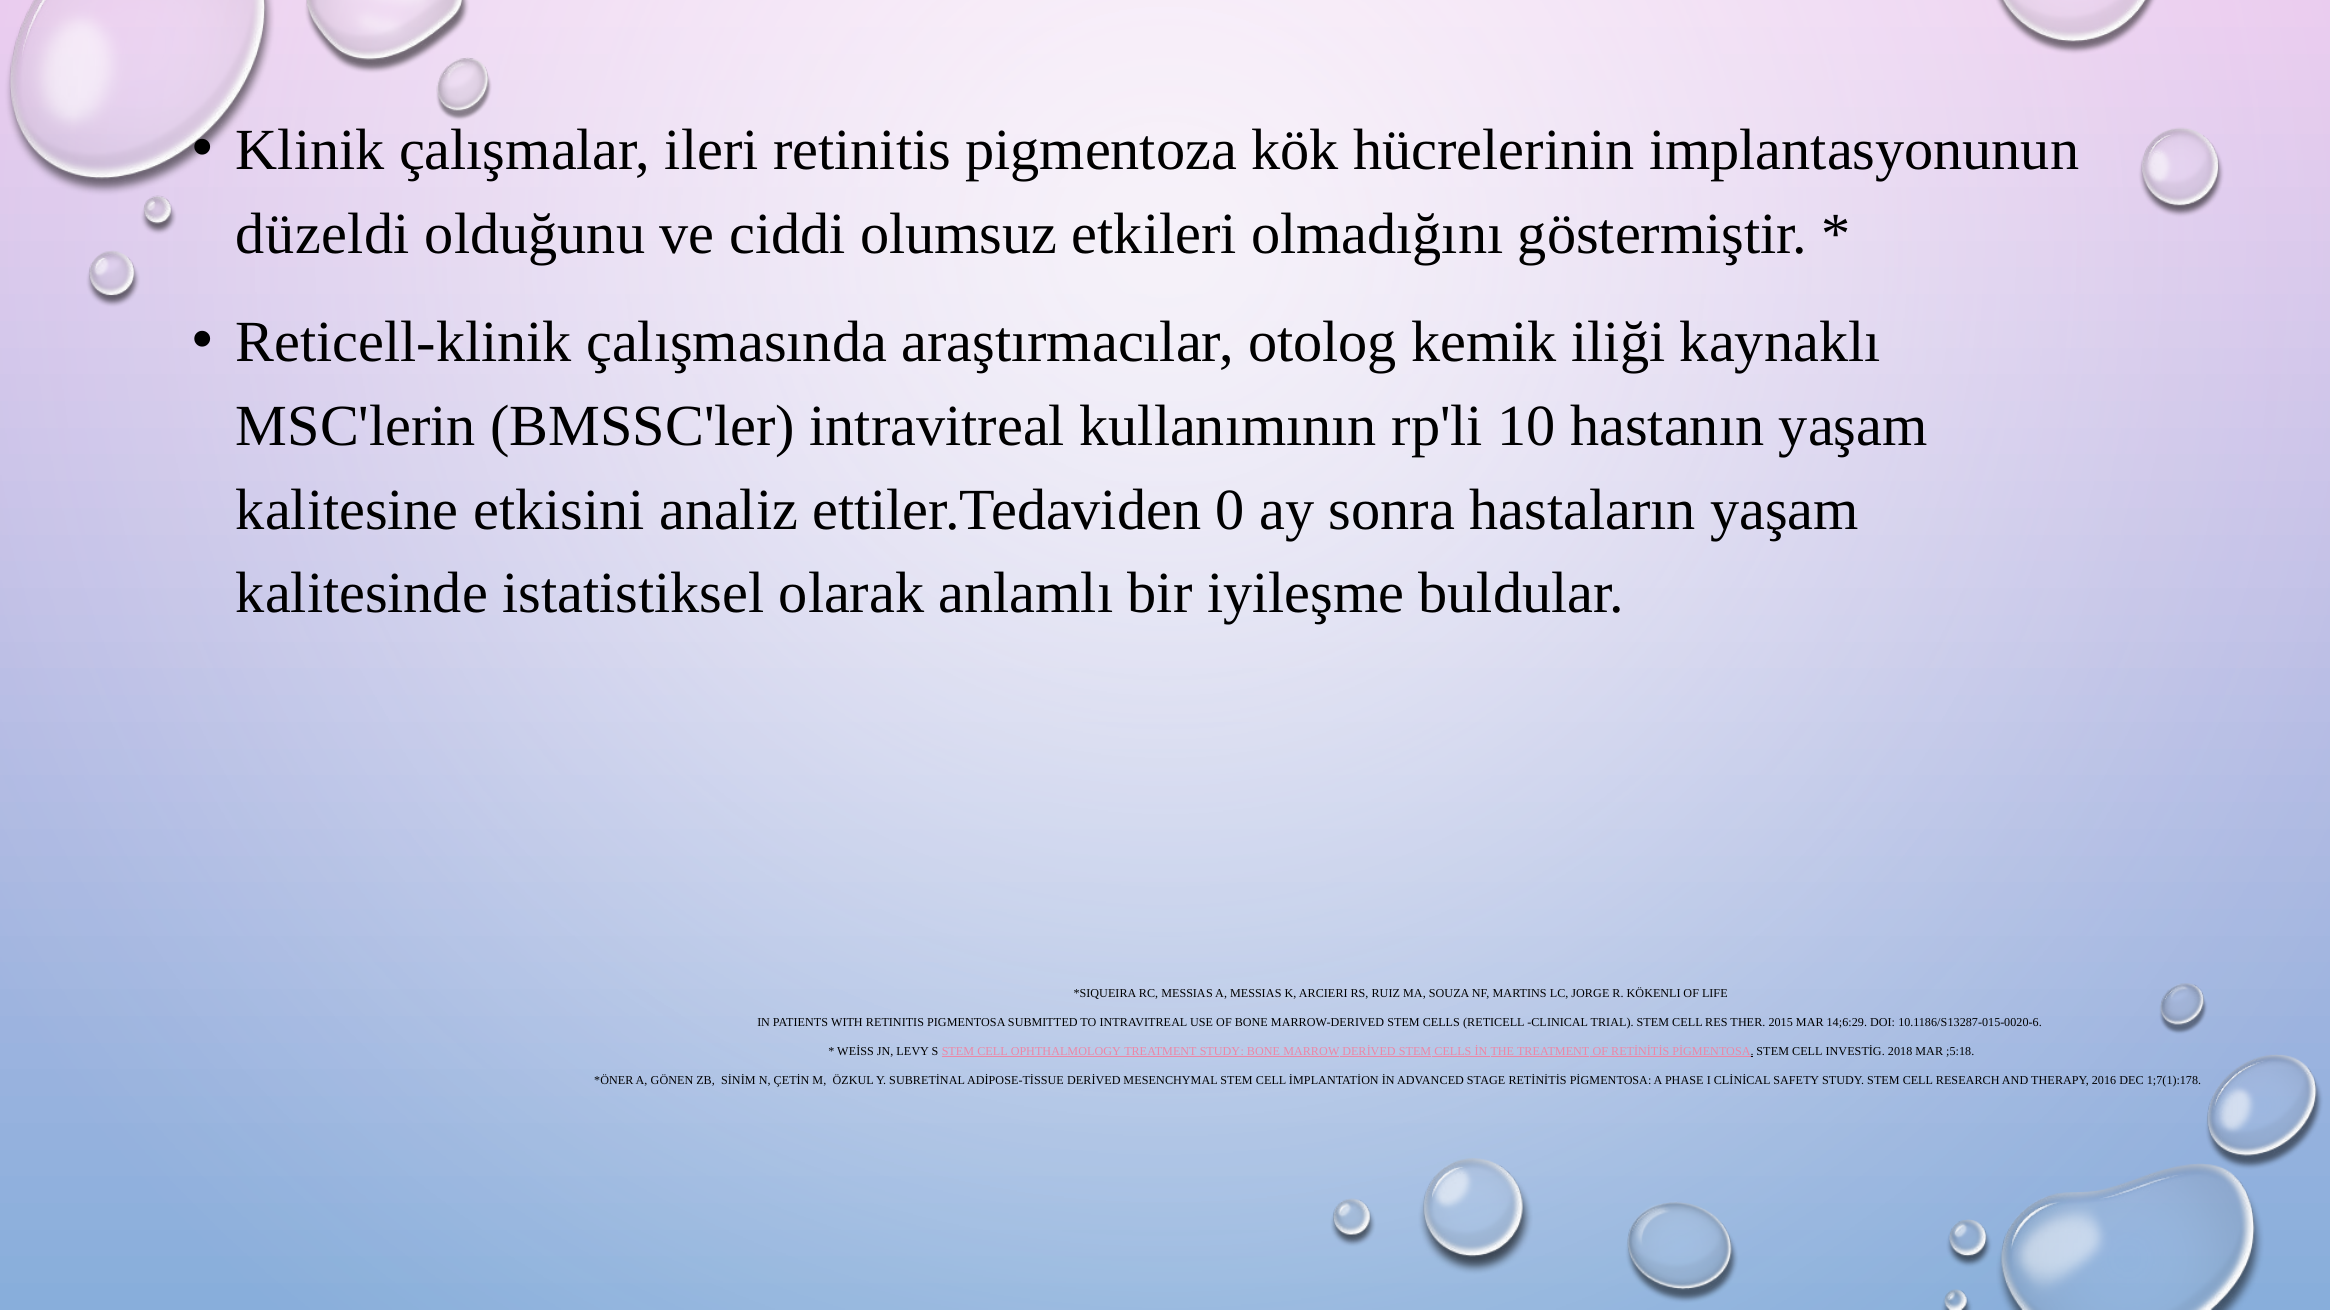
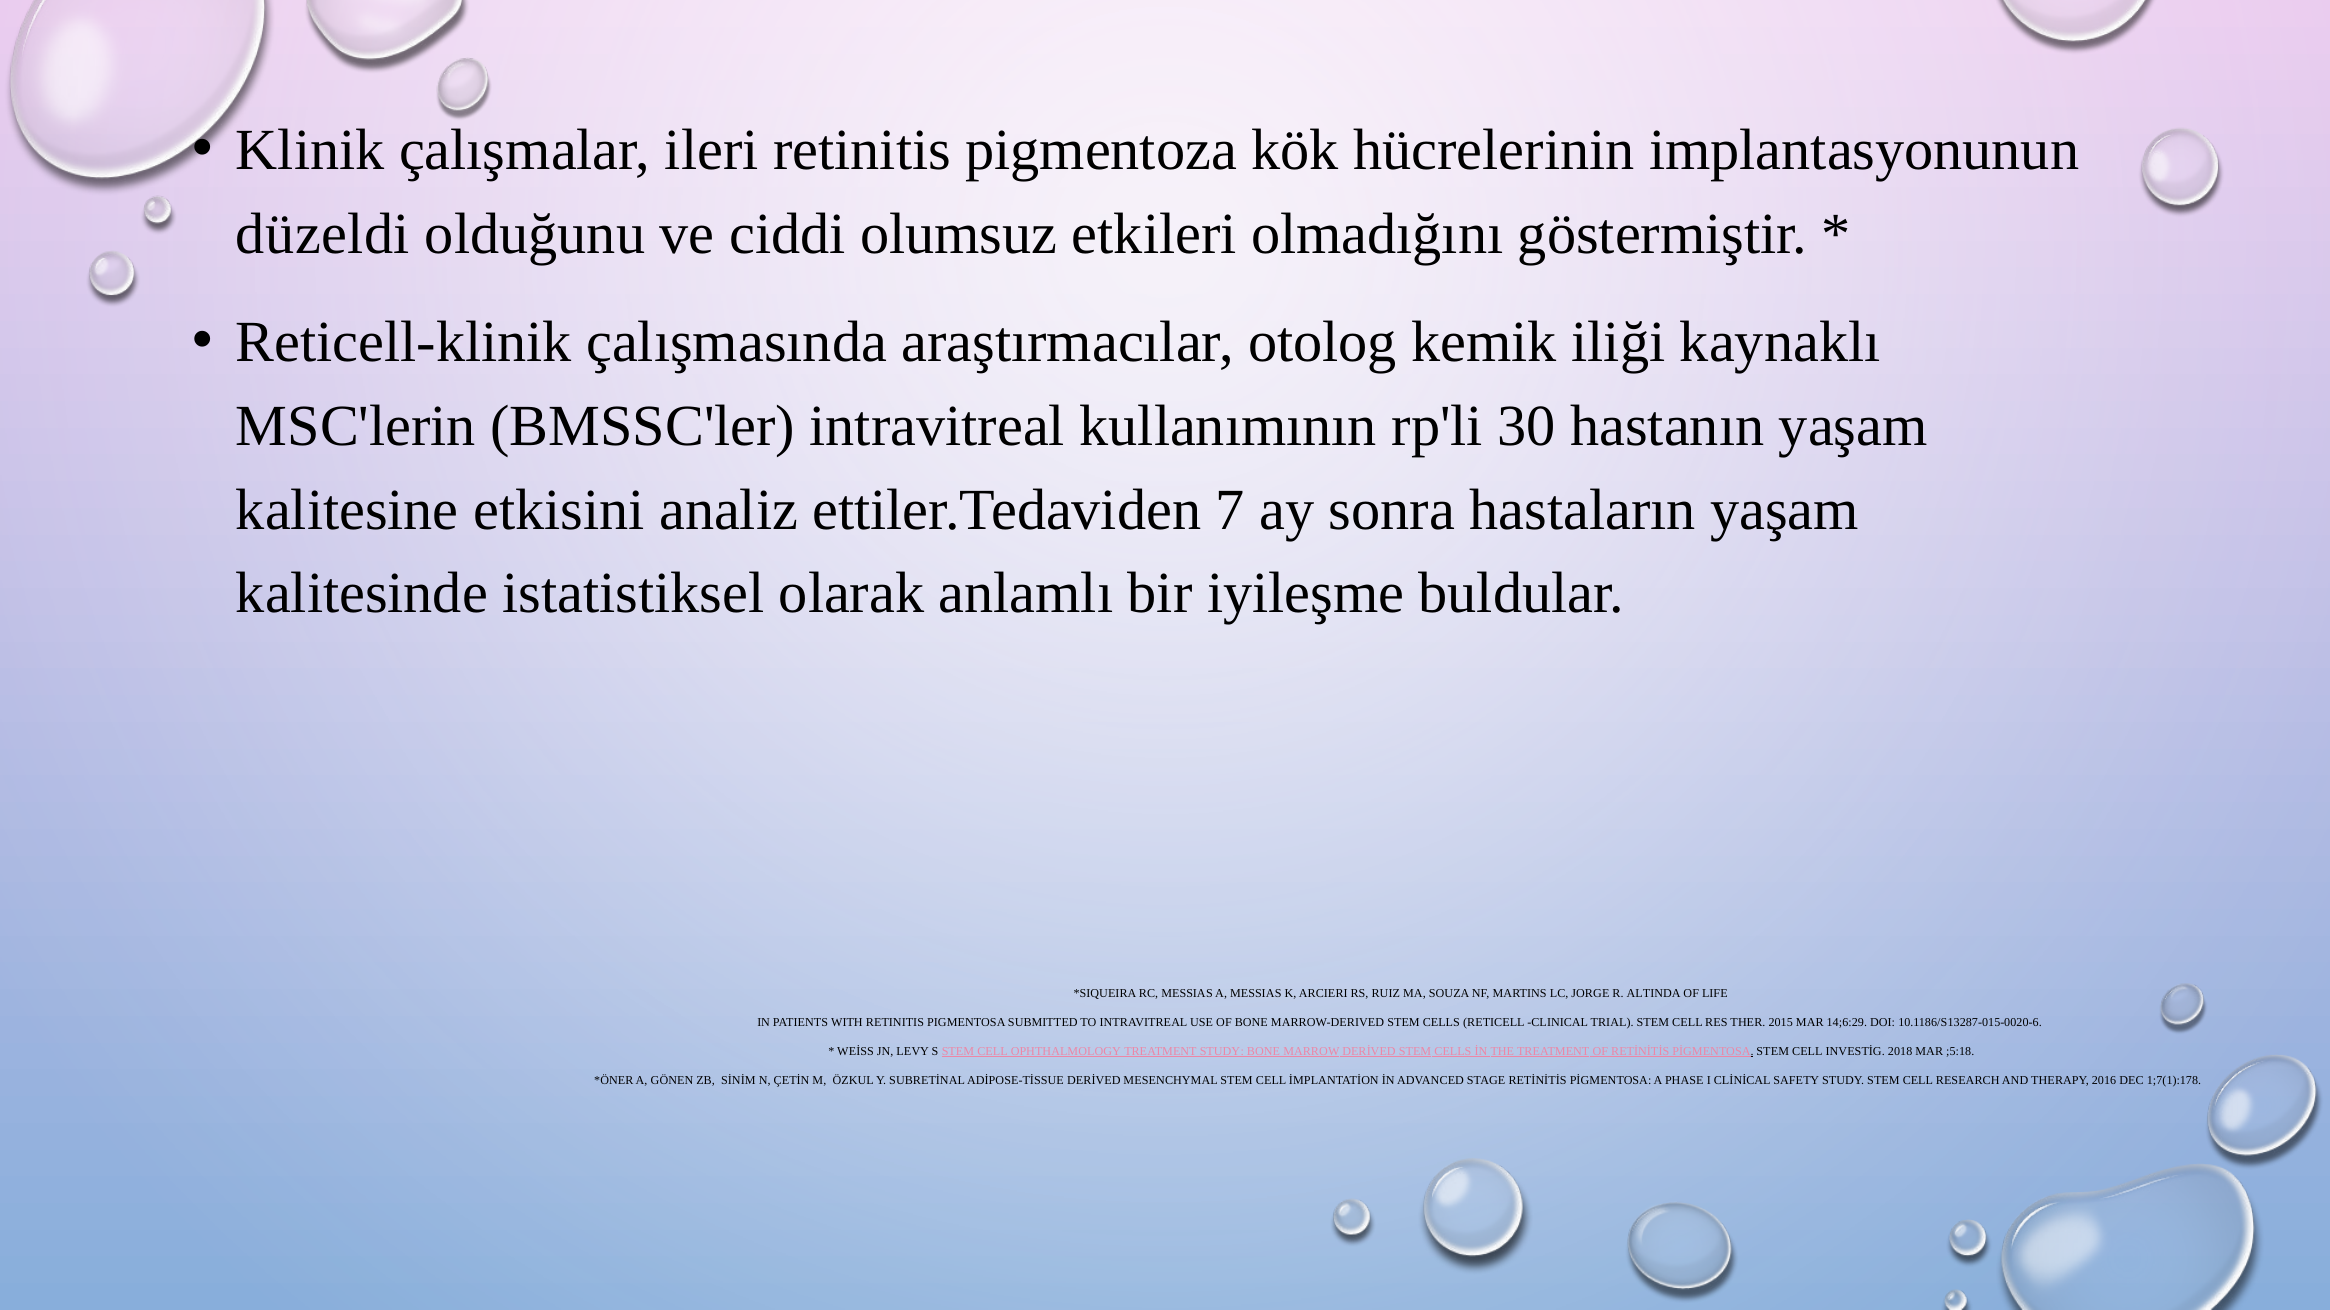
10: 10 -> 30 (1527, 426)
0: 0 -> 7 (1230, 510)
KÖKENLI: KÖKENLI -> ALTINDA (1654, 994)
